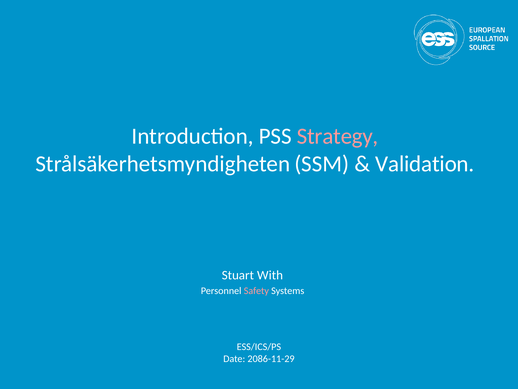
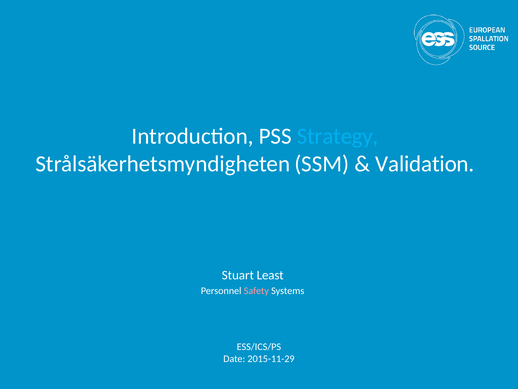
Strategy colour: pink -> light blue (338, 136)
With: With -> Least (270, 275)
2086-11-29: 2086-11-29 -> 2015-11-29 (271, 358)
